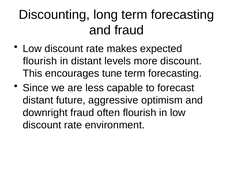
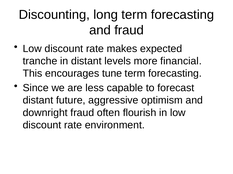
flourish: flourish -> tranche (40, 61)
more discount: discount -> financial (181, 61)
